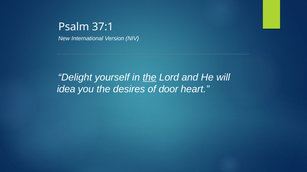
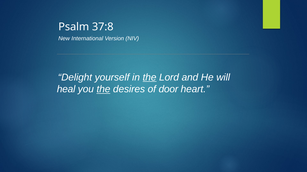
37:1: 37:1 -> 37:8 (103, 27)
idea: idea -> heal (66, 90)
the underline: none -> present (103, 90)
